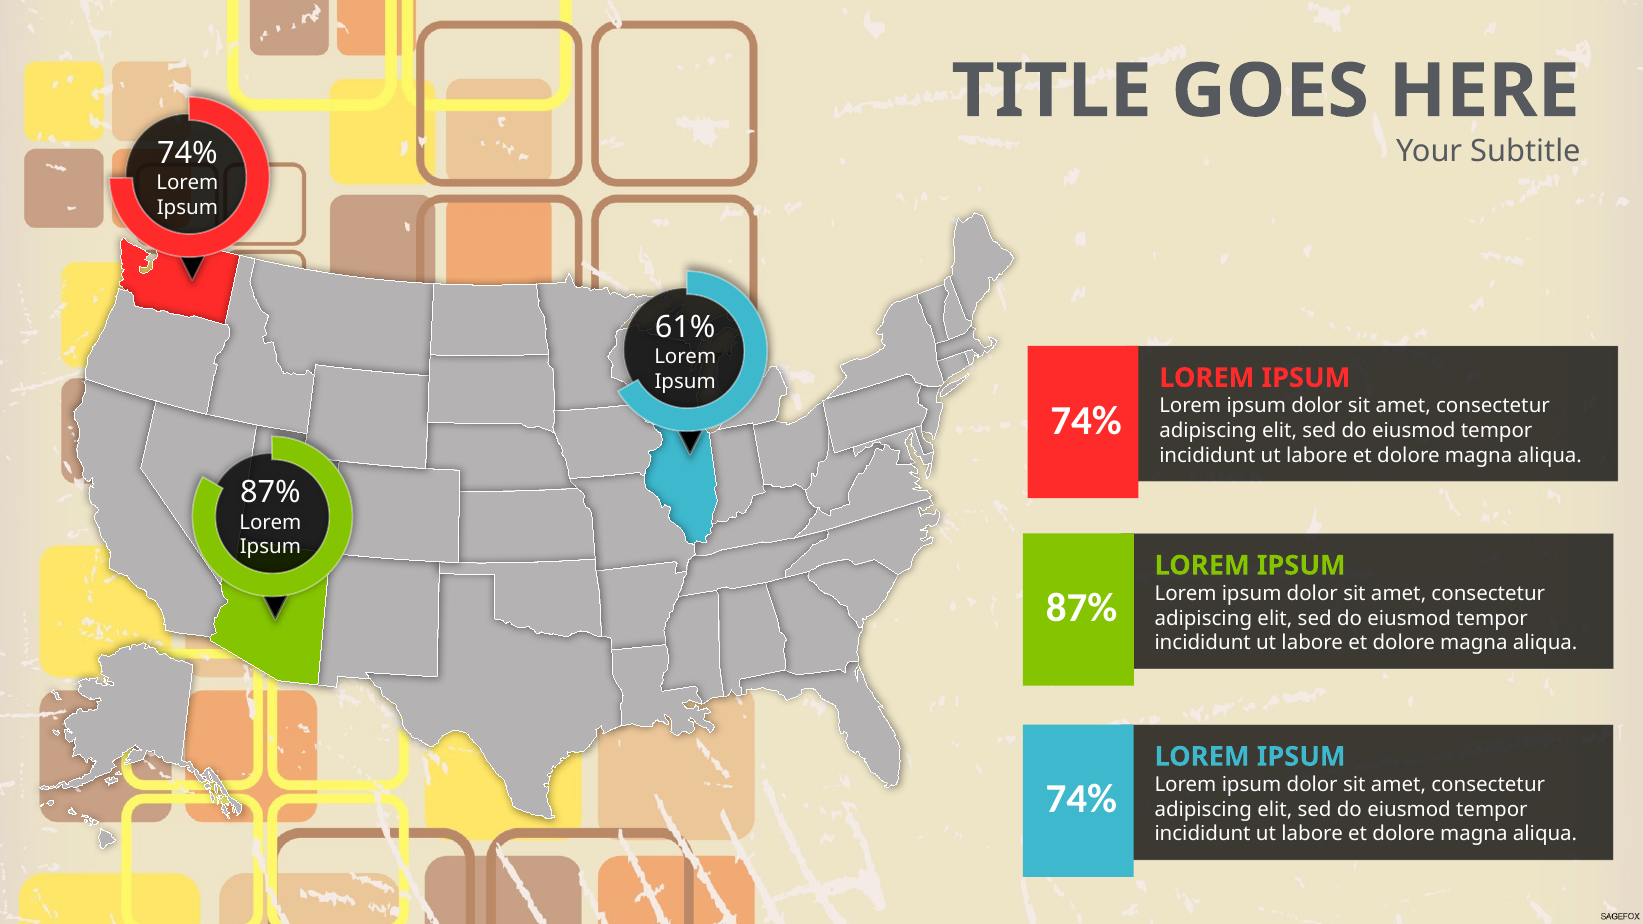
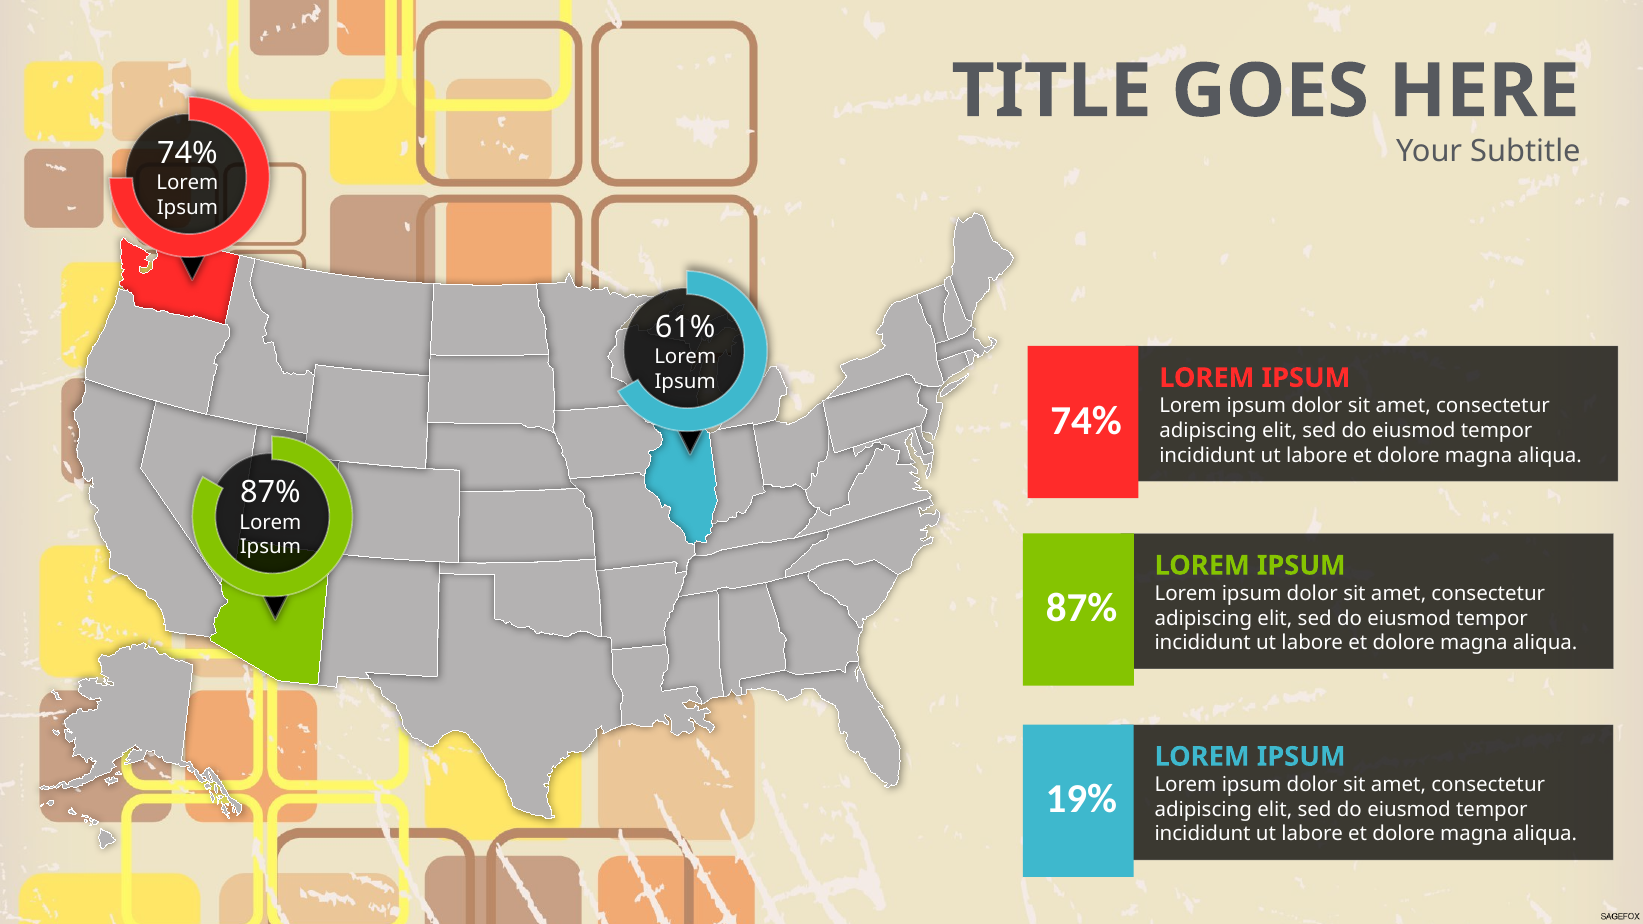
74%: 74% -> 19% (1081, 799)
